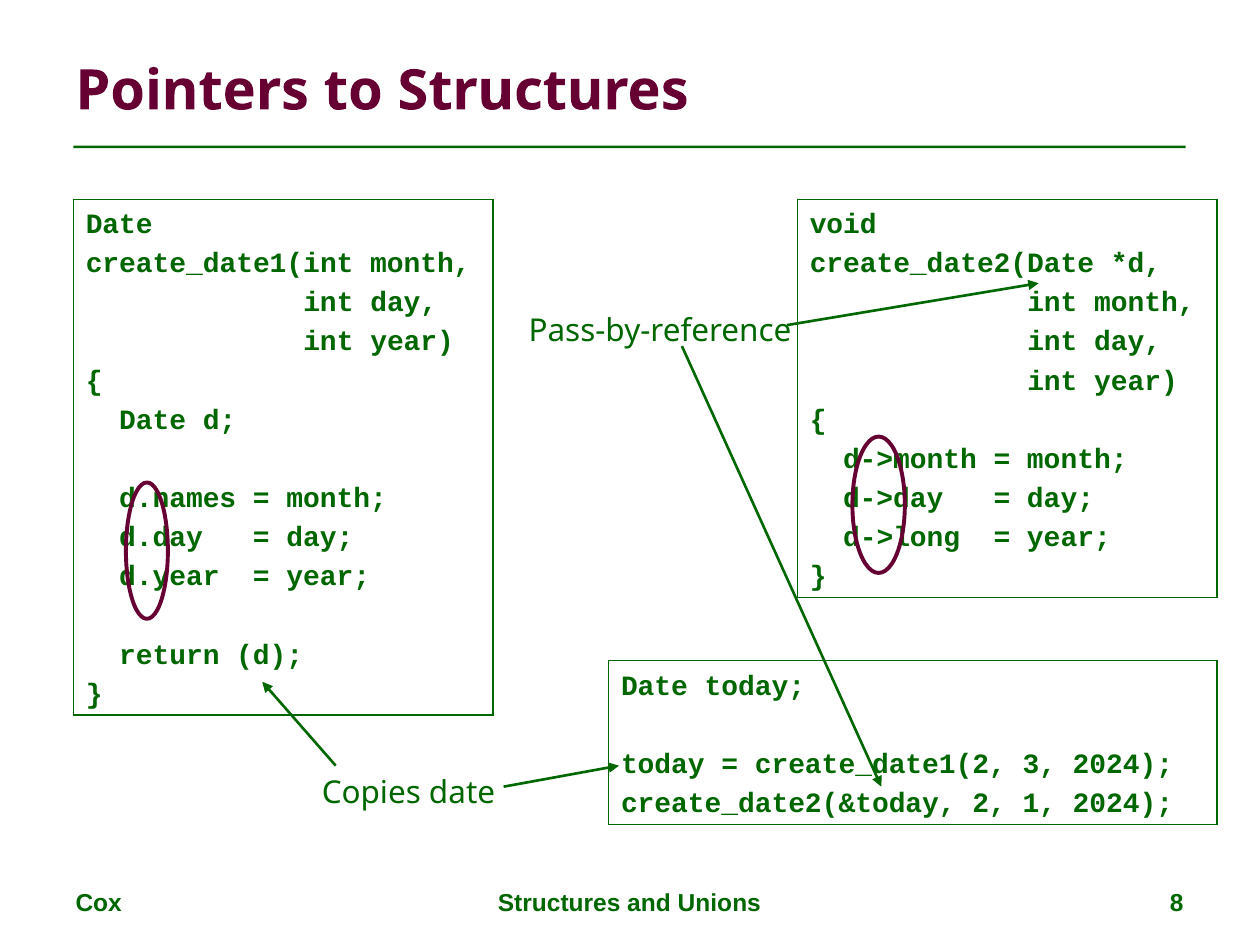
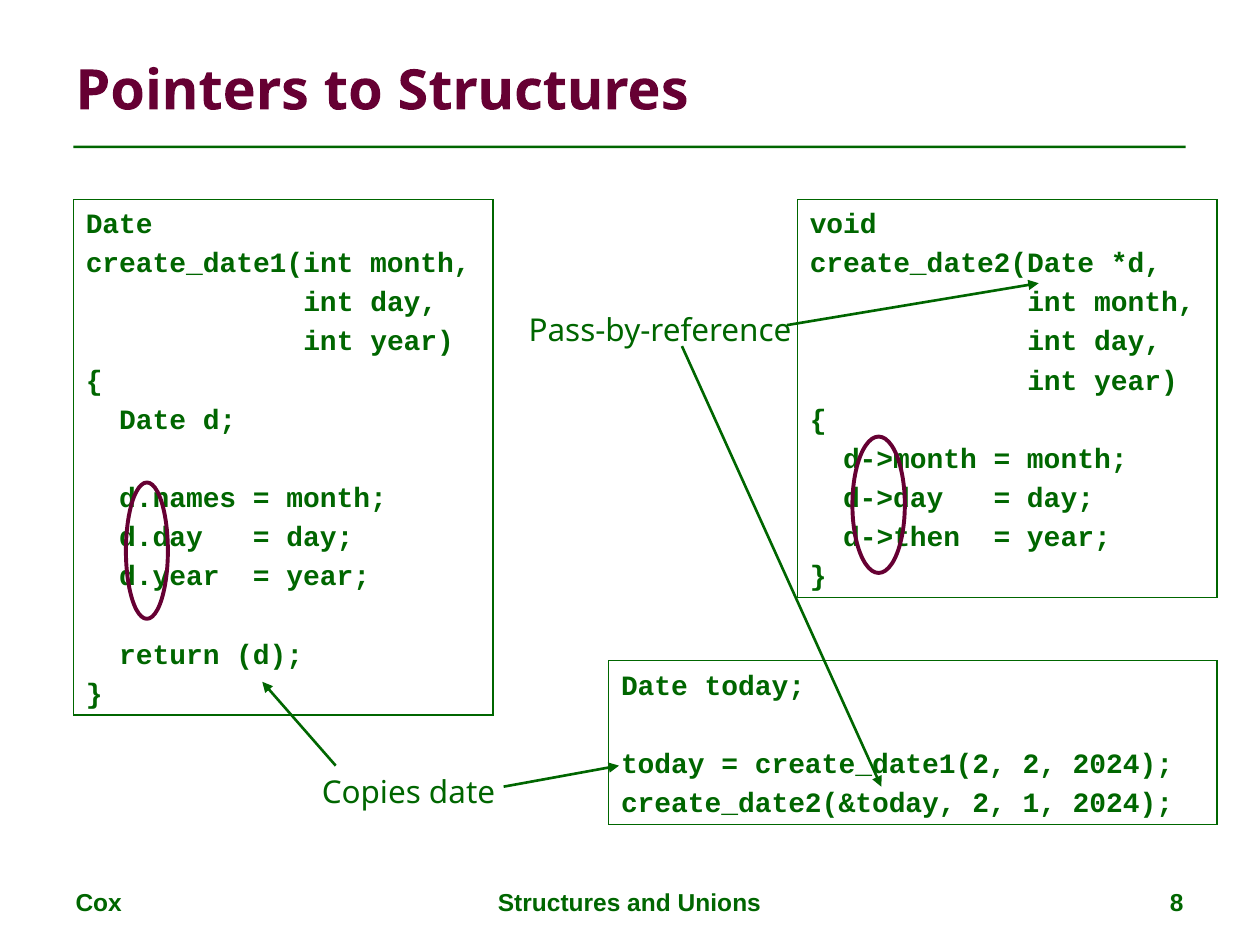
d->long: d->long -> d->then (902, 538)
create_date1(2 3: 3 -> 2 (1039, 764)
